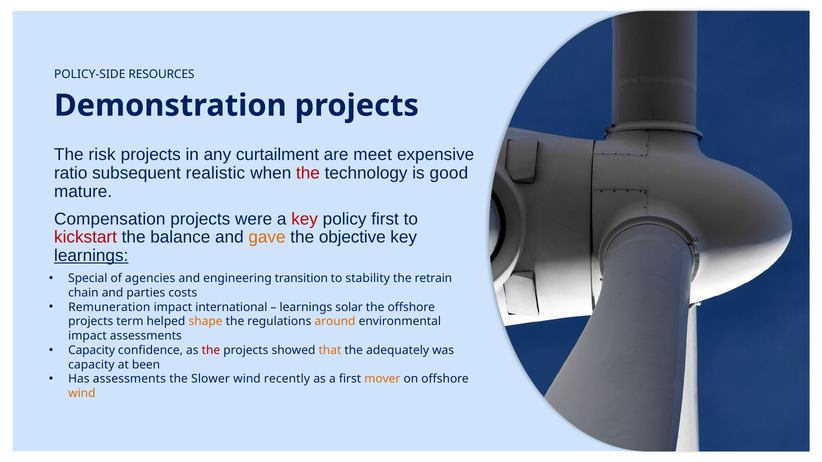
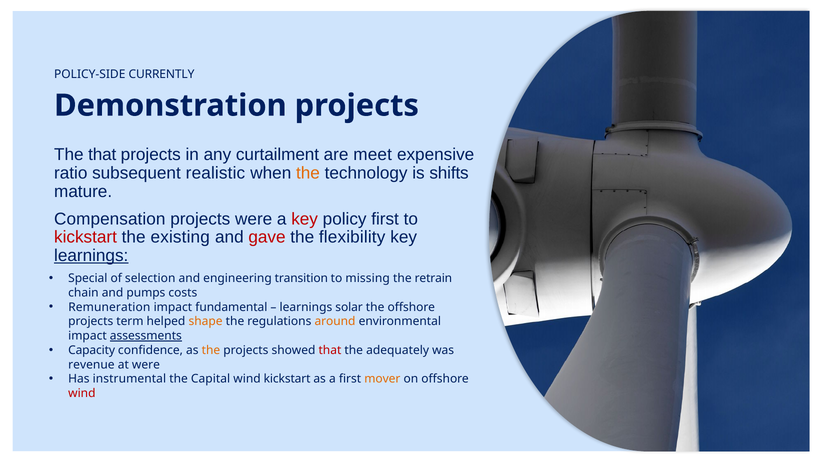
RESOURCES: RESOURCES -> CURRENTLY (161, 74)
The risk: risk -> that (102, 155)
the colour: red -> orange (308, 173)
good: good -> shifts (449, 173)
balance: balance -> existing (180, 238)
gave colour: orange -> red (267, 238)
objective: objective -> flexibility (352, 238)
agencies: agencies -> selection (150, 279)
stability: stability -> missing (368, 279)
parties: parties -> pumps (146, 293)
international: international -> fundamental (231, 307)
assessments underline: none -> present (146, 336)
the colour: red -> orange (211, 350)
that colour: orange -> red (330, 350)
capacity: capacity -> revenue (91, 365)
at been: been -> were (146, 365)
Has assessments: assessments -> instrumental (129, 379)
Slower: Slower -> Capital (211, 379)
wind recently: recently -> kickstart (287, 379)
wind colour: orange -> red (82, 394)
